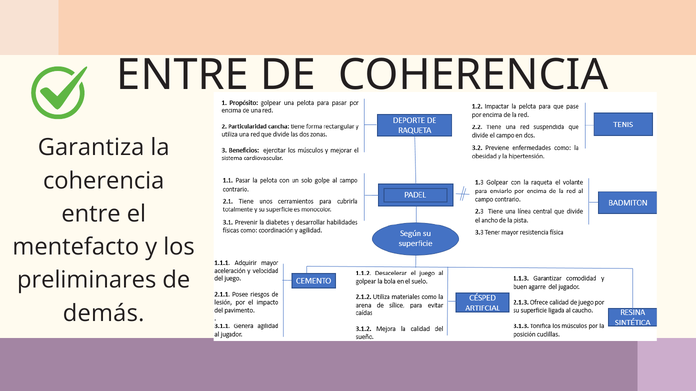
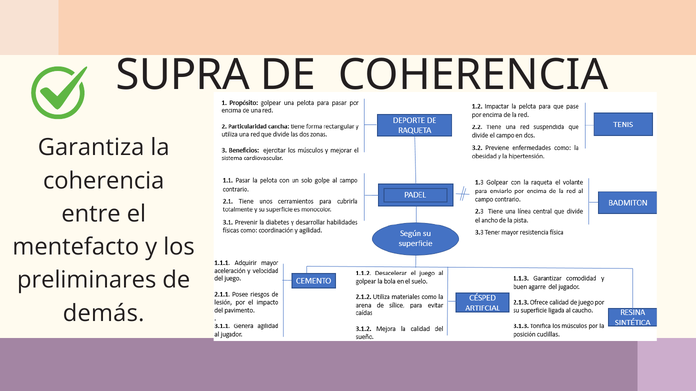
ENTRE: ENTRE -> SUPRA (183, 75)
